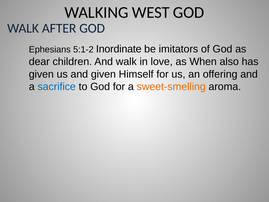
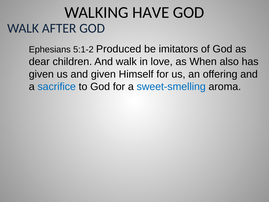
WEST: WEST -> HAVE (151, 12)
Inordinate: Inordinate -> Produced (119, 49)
sweet-smelling colour: orange -> blue (171, 87)
